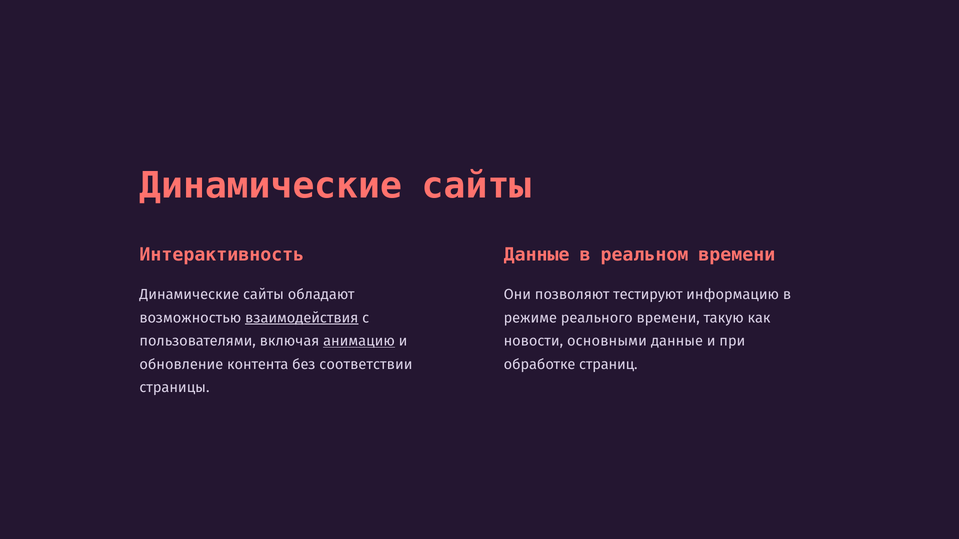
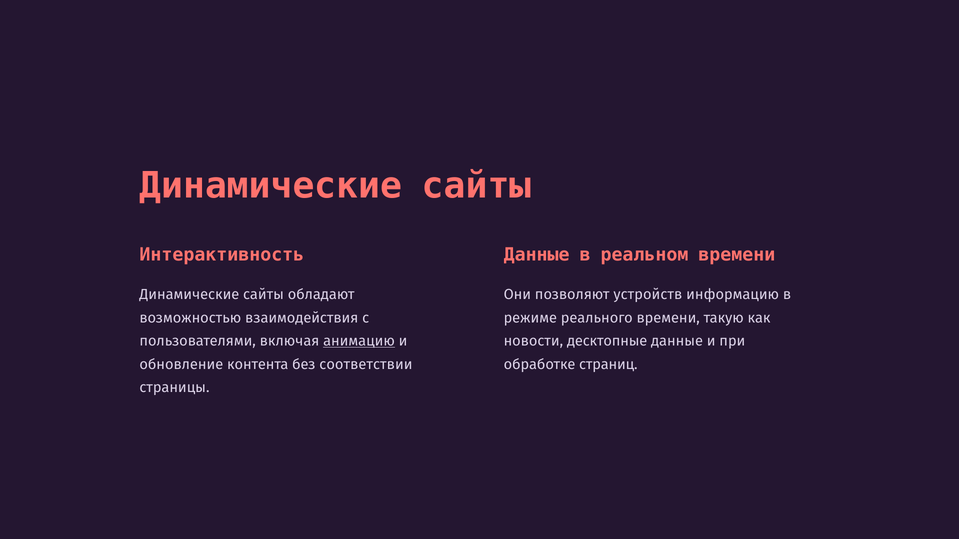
тестируют: тестируют -> устройств (648, 295)
взаимодействия underline: present -> none (302, 318)
основными: основными -> десктопные (607, 341)
